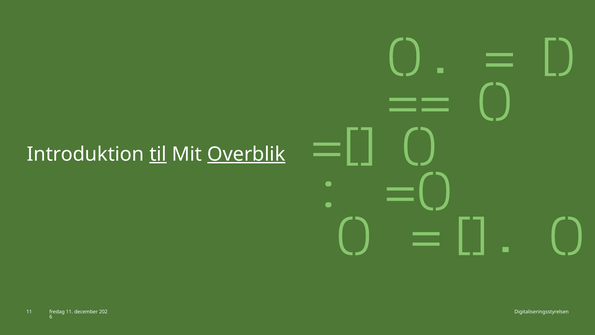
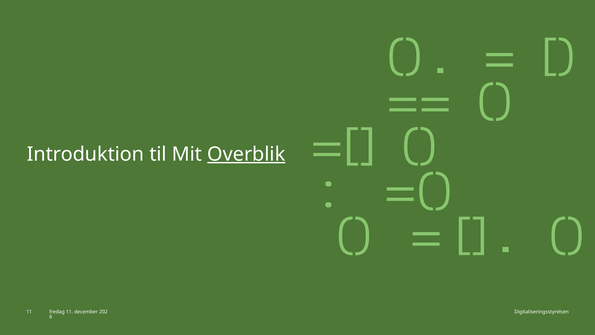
til underline: present -> none (158, 154)
